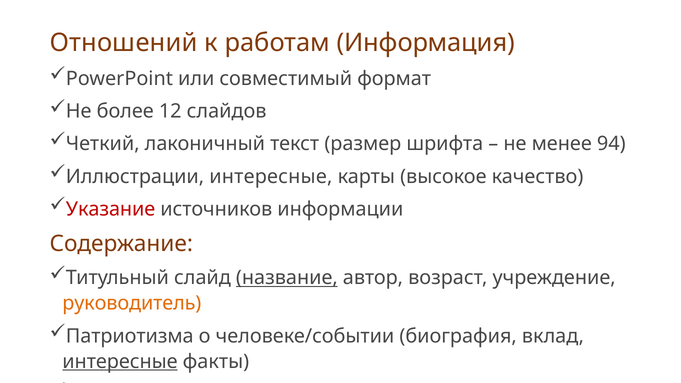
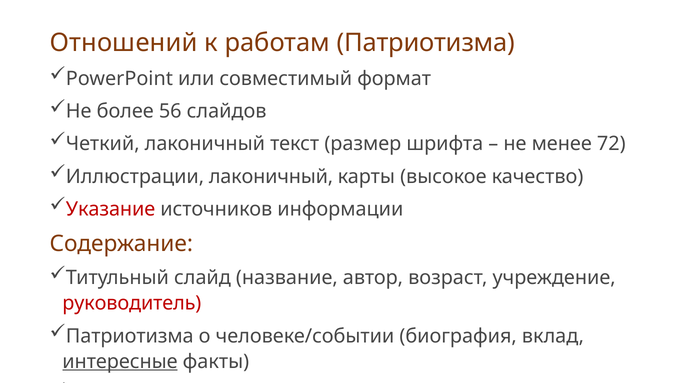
работам Информация: Информация -> Патриотизма (426, 43)
12: 12 -> 56 (170, 111)
94: 94 -> 72 (611, 144)
Иллюстрации интересные: интересные -> лаконичный (271, 177)
название underline: present -> none (287, 278)
руководитель colour: orange -> red (132, 303)
